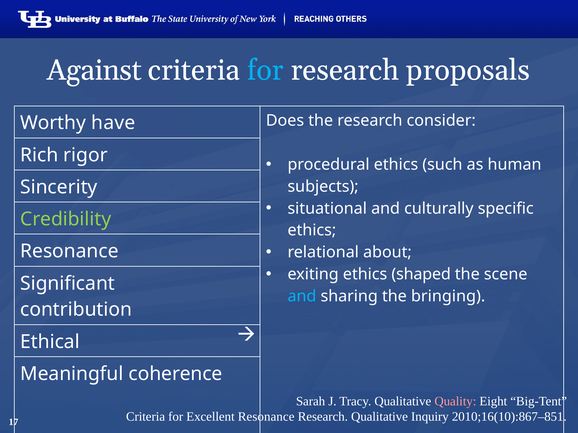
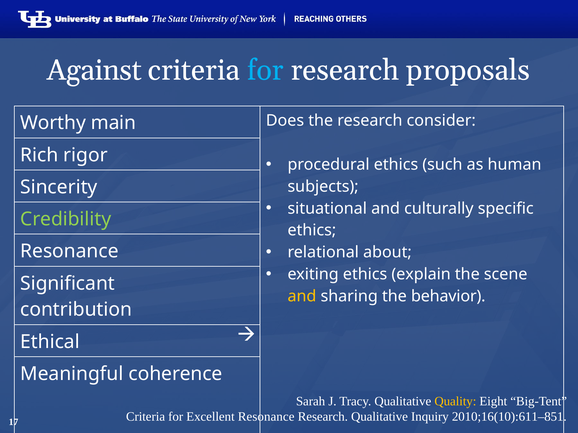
have: have -> main (113, 123)
shaped: shaped -> explain (421, 275)
and colour: light blue -> yellow (302, 296)
bringing: bringing -> behavior (448, 296)
Quality colour: pink -> yellow (455, 402)
2010;16(10):867–851: 2010;16(10):867–851 -> 2010;16(10):611–851 (509, 417)
